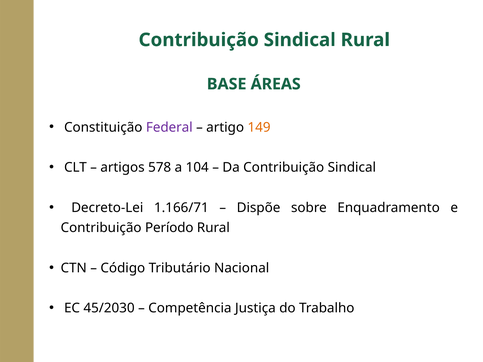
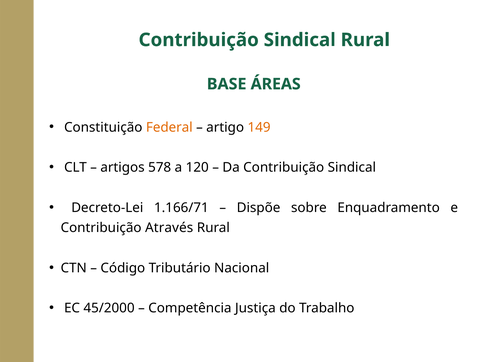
Federal colour: purple -> orange (169, 127)
104: 104 -> 120 (197, 168)
Período: Período -> Através (169, 228)
45/2030: 45/2030 -> 45/2000 (109, 308)
